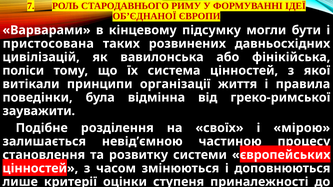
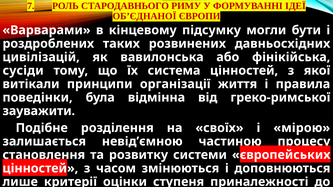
пристосована: пристосована -> роздроблених (48, 44)
поліси: поліси -> сусіди (23, 71)
